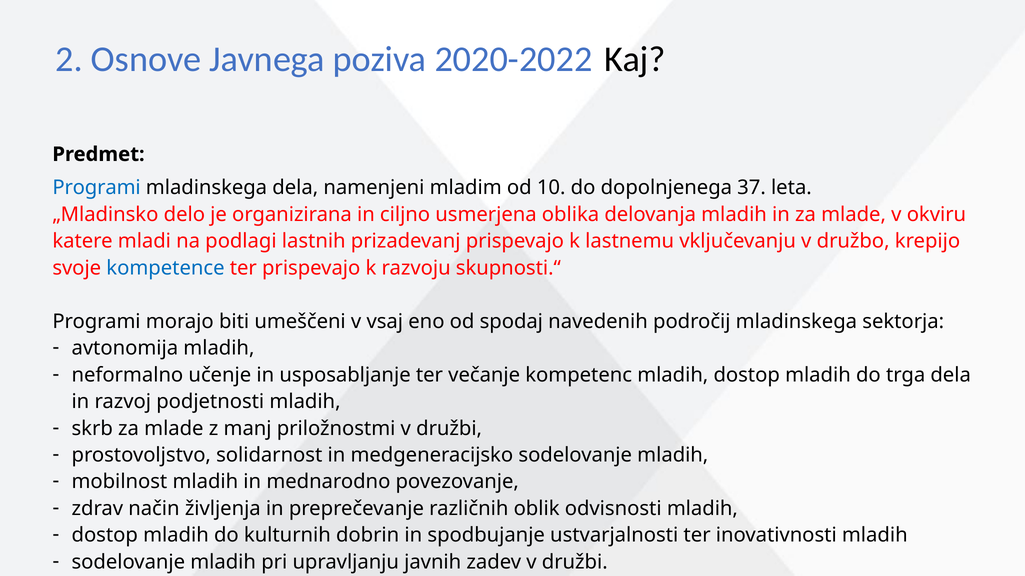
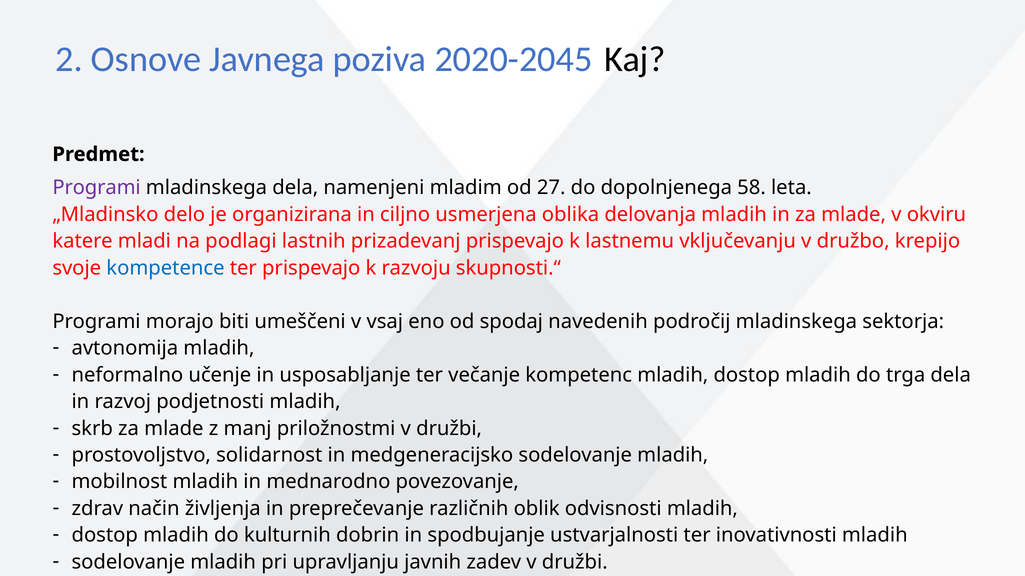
2020-2022: 2020-2022 -> 2020-2045 (513, 60)
Programi colour: blue -> purple (97, 188)
10: 10 -> 27 (551, 188)
37: 37 -> 58 (752, 188)
